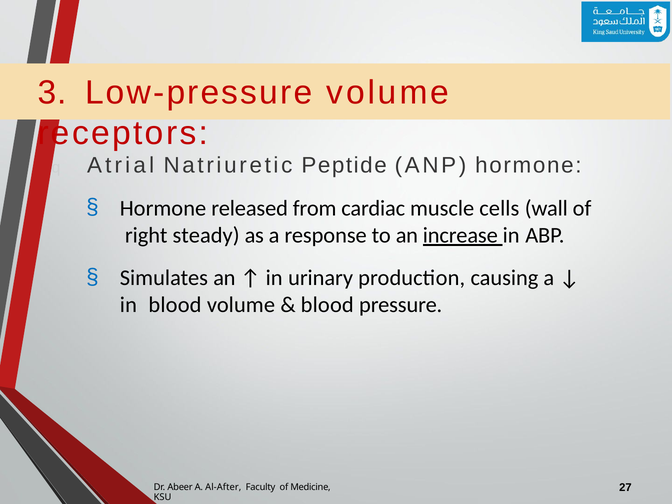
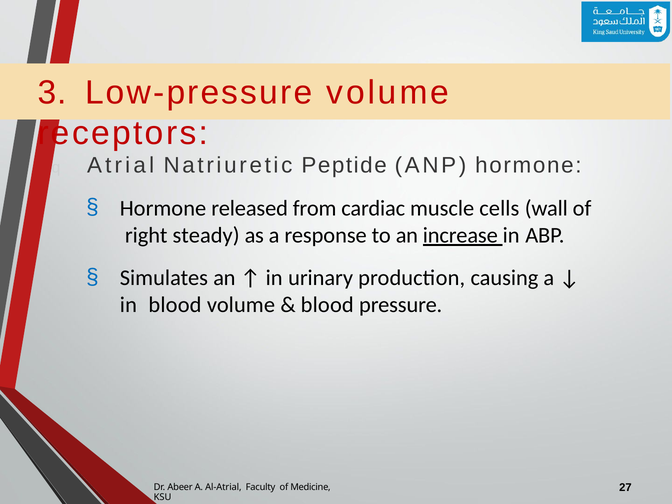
Al-After: Al-After -> Al-Atrial (223, 487)
